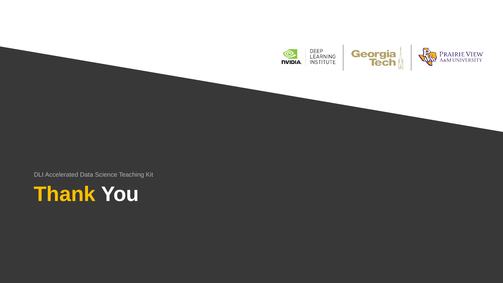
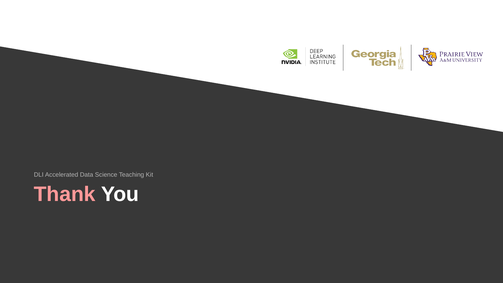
Thank colour: yellow -> pink (65, 194)
